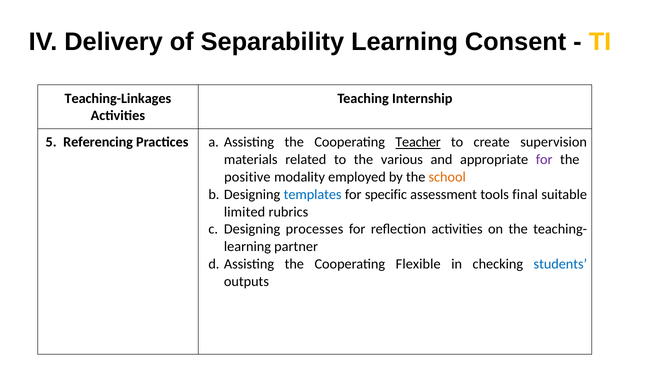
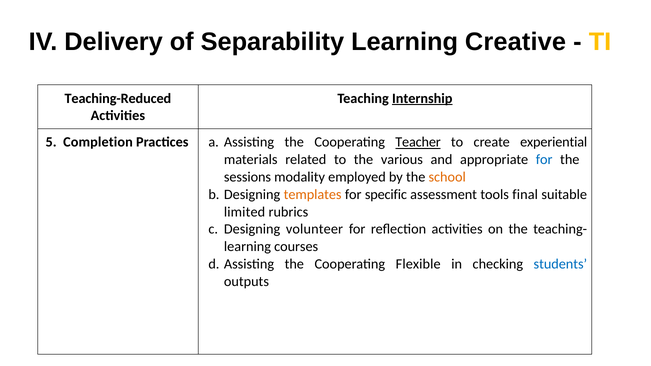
Consent: Consent -> Creative (516, 42)
Teaching-Linkages: Teaching-Linkages -> Teaching-Reduced (118, 98)
Internship underline: none -> present (422, 98)
Referencing: Referencing -> Completion (98, 142)
supervision: supervision -> experiential (554, 142)
for colour: purple -> blue (544, 160)
positive: positive -> sessions (248, 177)
templates colour: blue -> orange (313, 195)
processes: processes -> volunteer (314, 229)
partner: partner -> courses (296, 247)
